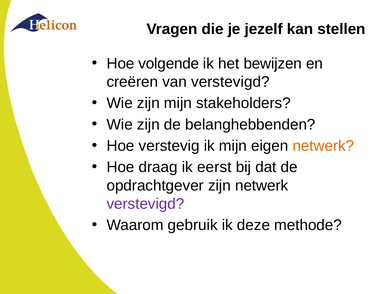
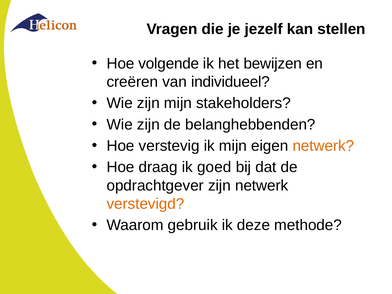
van verstevigd: verstevigd -> individueel (231, 82)
eerst: eerst -> goed (214, 167)
verstevigd colour: purple -> orange (145, 204)
